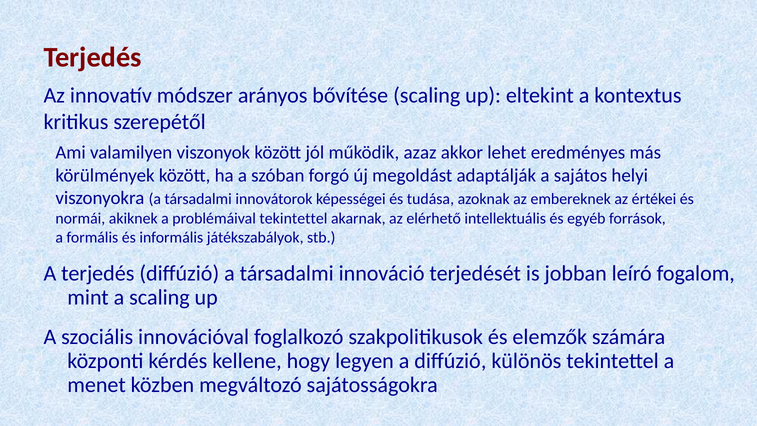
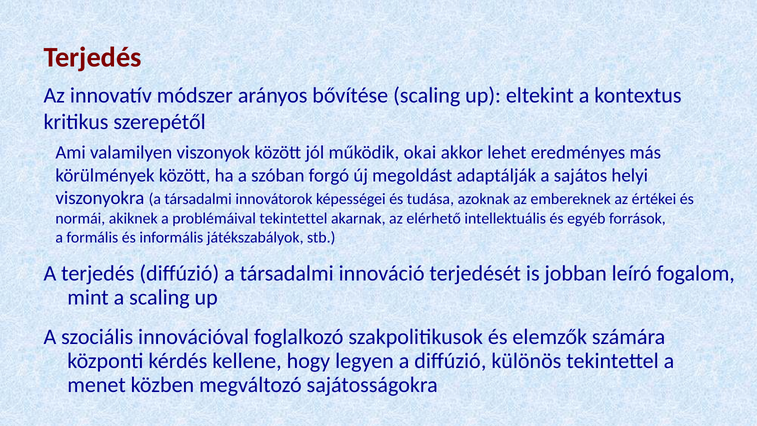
azaz: azaz -> okai (420, 153)
